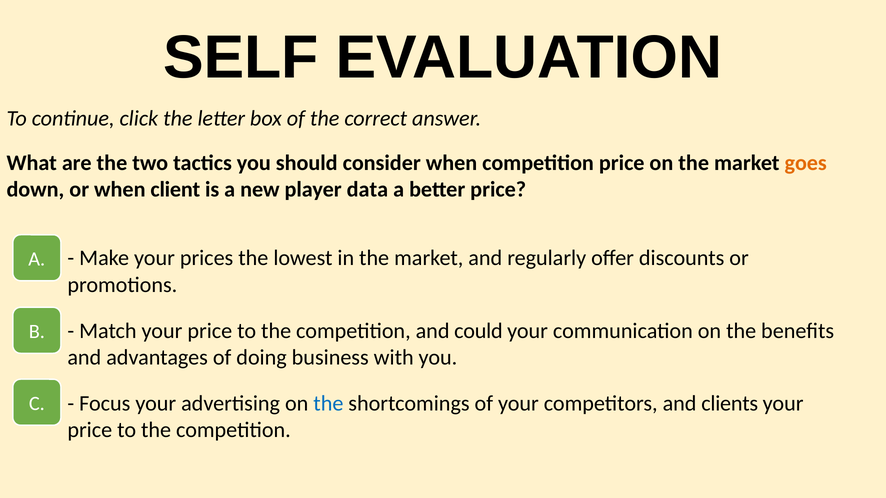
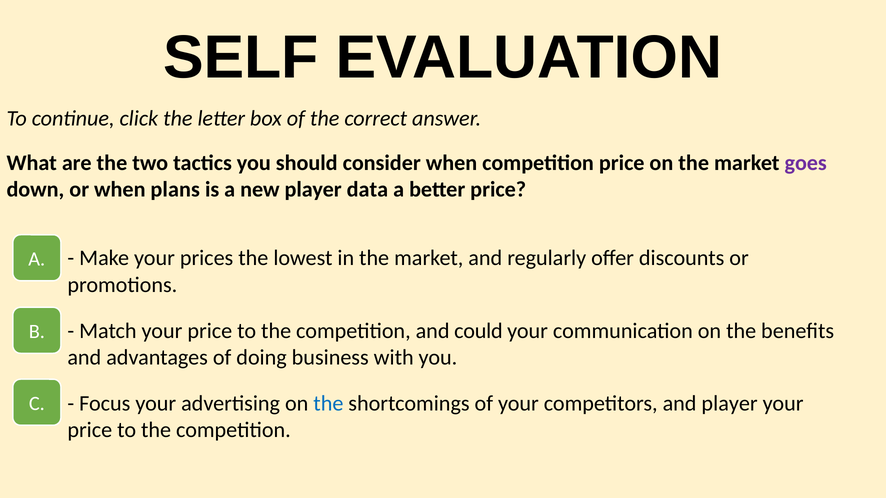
goes colour: orange -> purple (806, 163)
client: client -> plans (175, 190)
and clients: clients -> player (730, 404)
